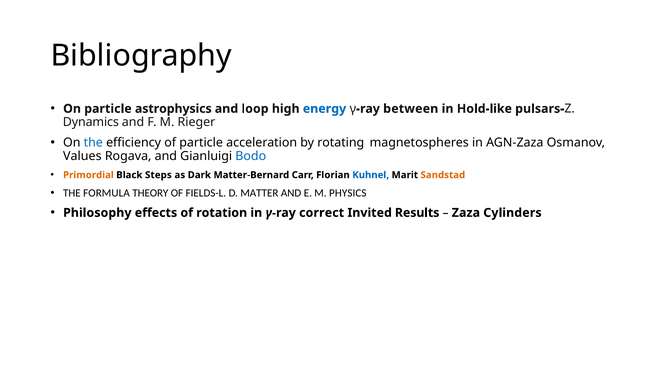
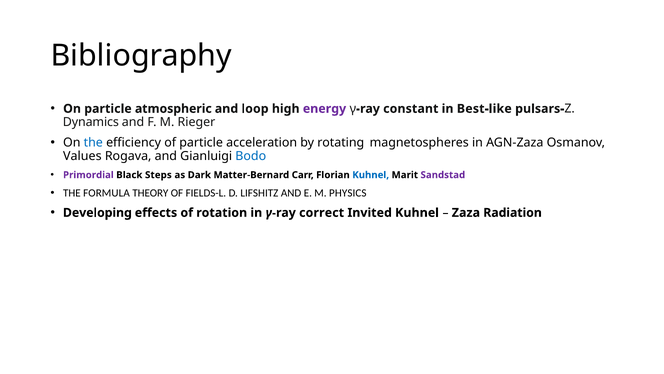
astrophysics: astrophysics -> atmospheric (173, 109)
energy colour: blue -> purple (324, 109)
between: between -> constant (411, 109)
Hold-like: Hold-like -> Best-like (484, 109)
Primordial colour: orange -> purple (88, 175)
Sandstad colour: orange -> purple (443, 175)
MATTER: MATTER -> LIFSHITZ (259, 193)
Philosophy: Philosophy -> Developing (97, 212)
Invited Results: Results -> Kuhnel (417, 212)
Cylinders: Cylinders -> Radiation (513, 212)
